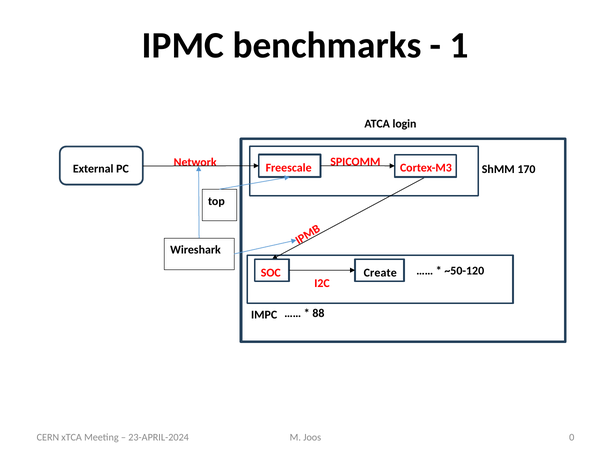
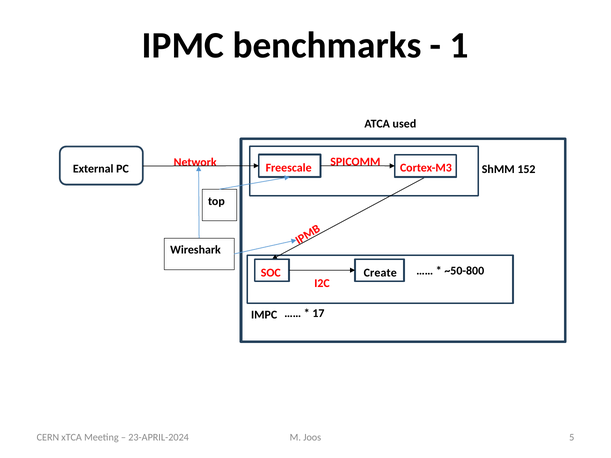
login: login -> used (404, 124)
170: 170 -> 152 (526, 169)
~50-120: ~50-120 -> ~50-800 (464, 271)
88: 88 -> 17 (318, 314)
0: 0 -> 5 (572, 438)
